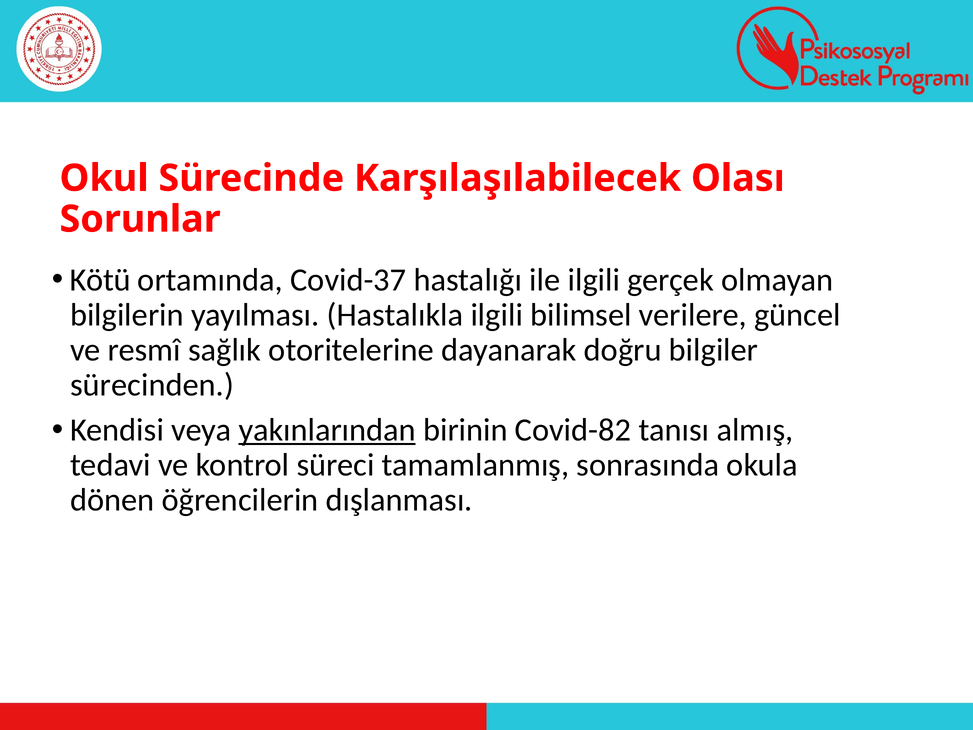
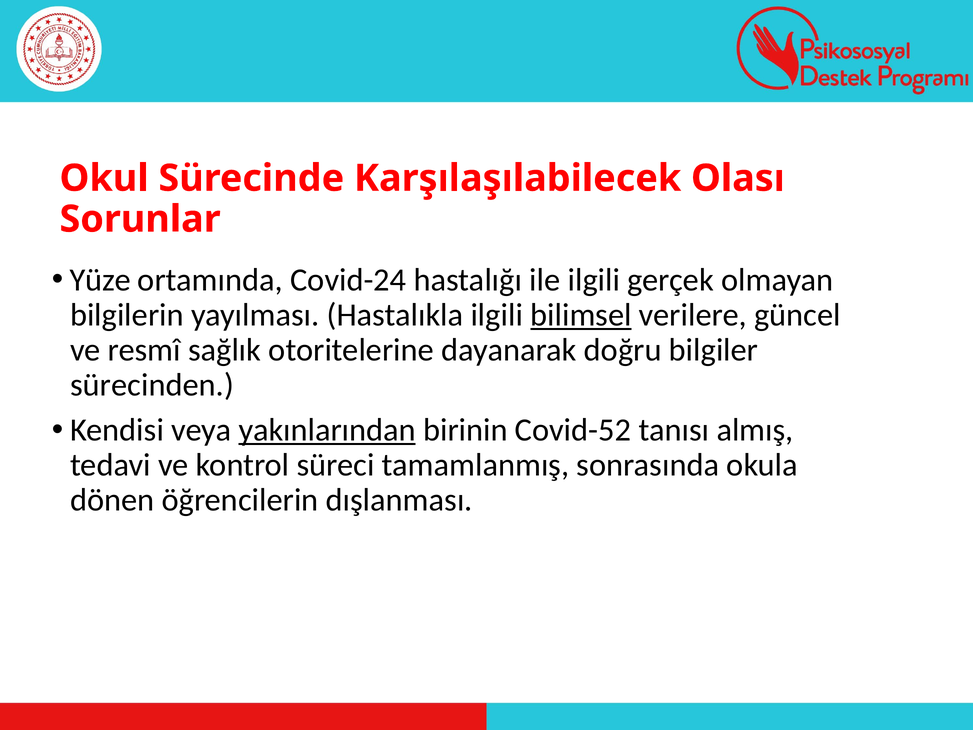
Kötü: Kötü -> Yüze (100, 280)
Covid-37: Covid-37 -> Covid-24 (348, 280)
bilimsel underline: none -> present (581, 315)
Covid-82: Covid-82 -> Covid-52 (573, 430)
